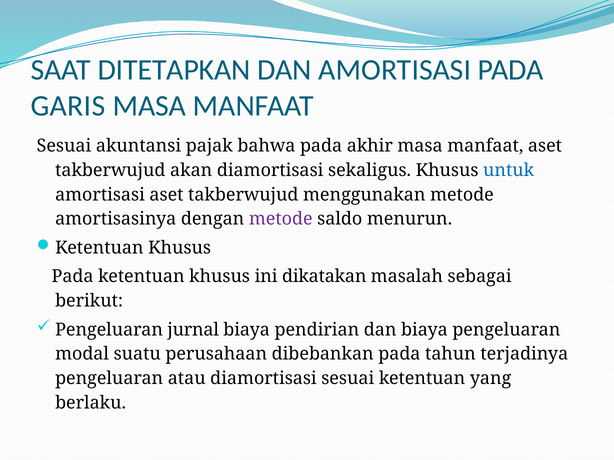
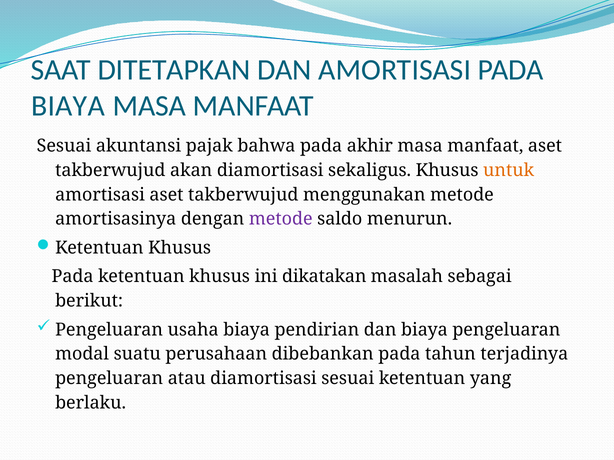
GARIS: GARIS -> BIAYA (68, 106)
untuk colour: blue -> orange (509, 171)
jurnal: jurnal -> usaha (193, 330)
